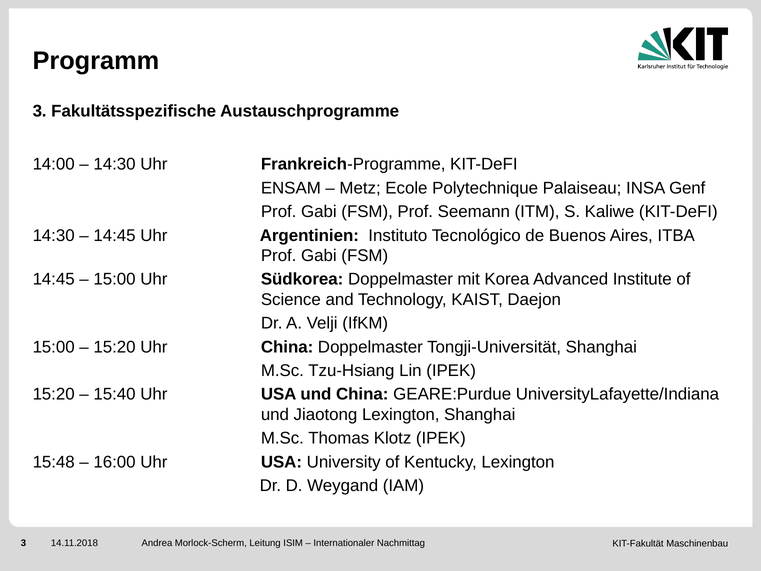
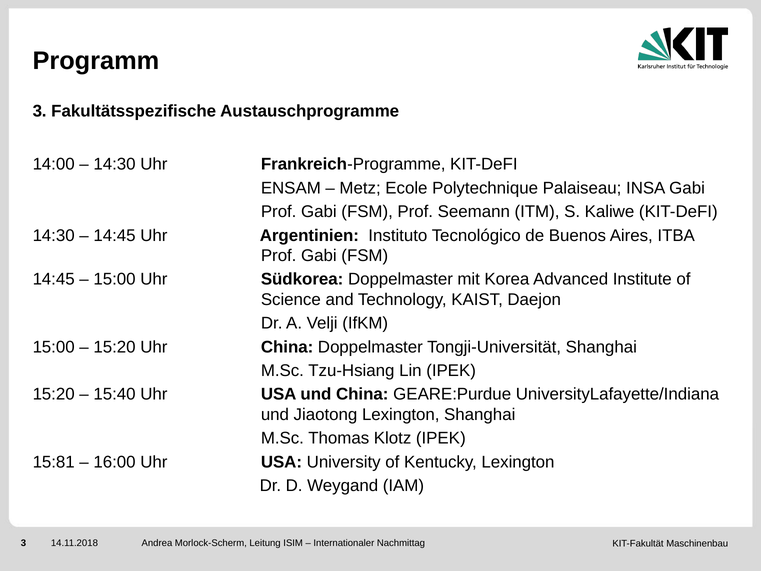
INSA Genf: Genf -> Gabi (687, 188)
15:48: 15:48 -> 15:81 (54, 462)
